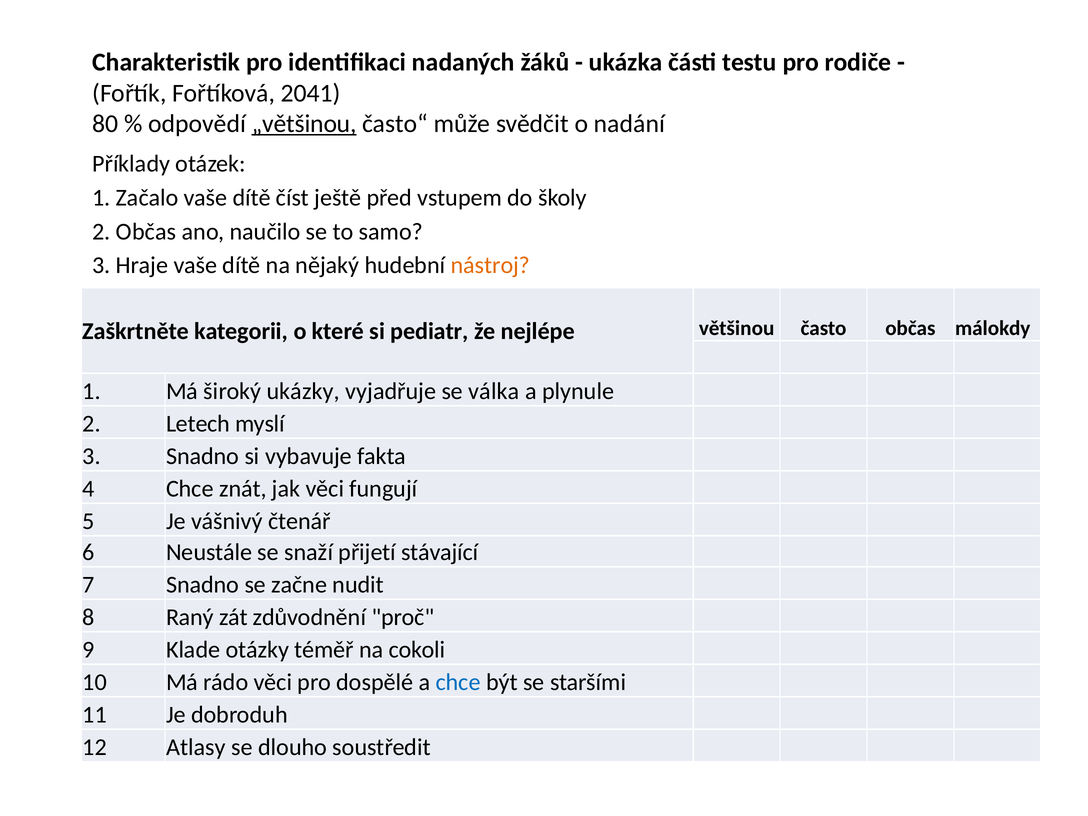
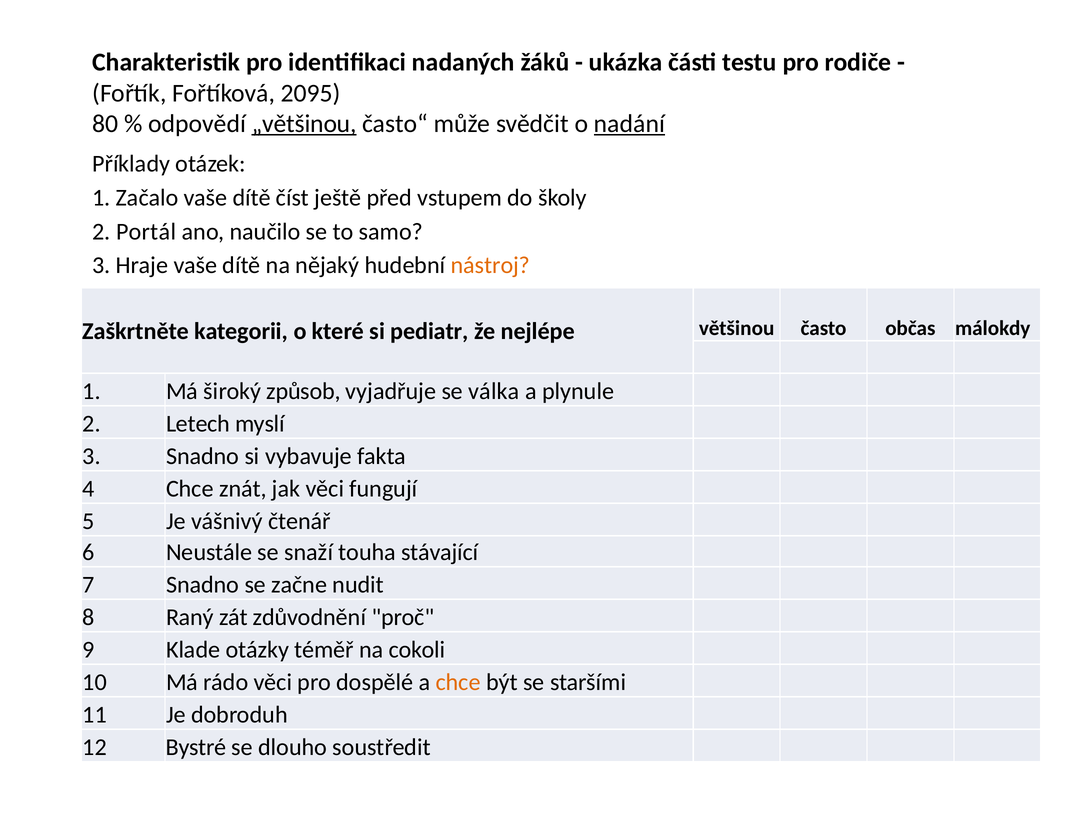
2041: 2041 -> 2095 (311, 93)
nadání underline: none -> present (629, 124)
2 Občas: Občas -> Portál (146, 232)
ukázky: ukázky -> způsob (303, 391)
přijetí: přijetí -> touha (367, 552)
chce colour: blue -> orange (458, 682)
Atlasy: Atlasy -> Bystré (196, 747)
